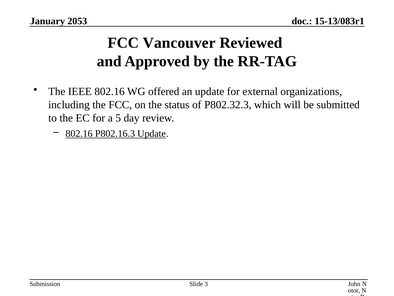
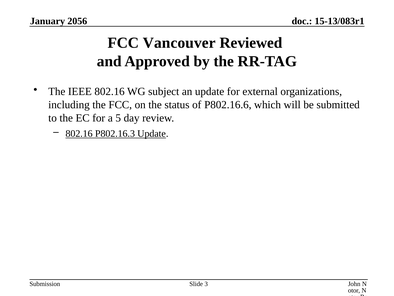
2053: 2053 -> 2056 (77, 21)
offered: offered -> subject (164, 91)
P802.32.3: P802.32.3 -> P802.16.6 (228, 105)
